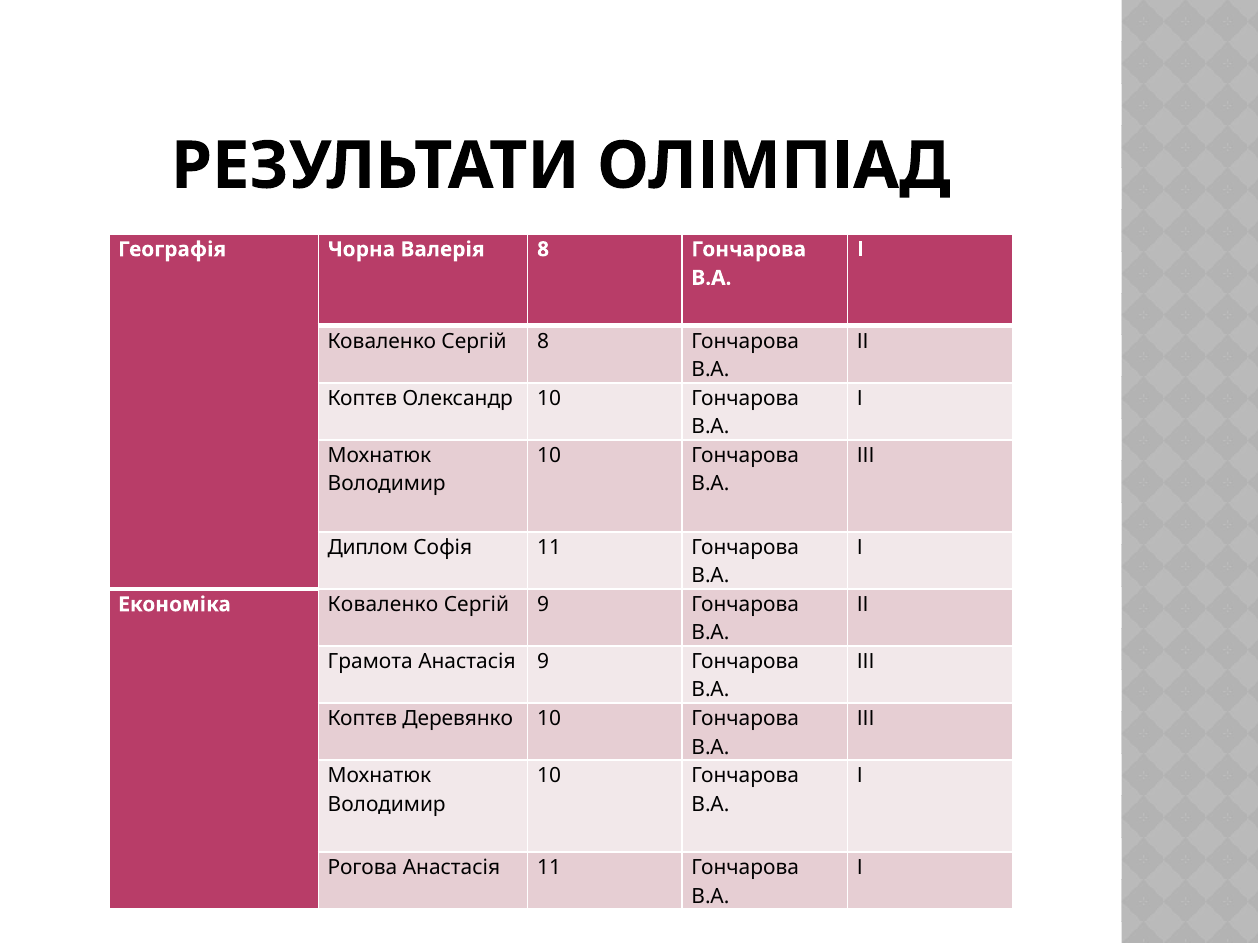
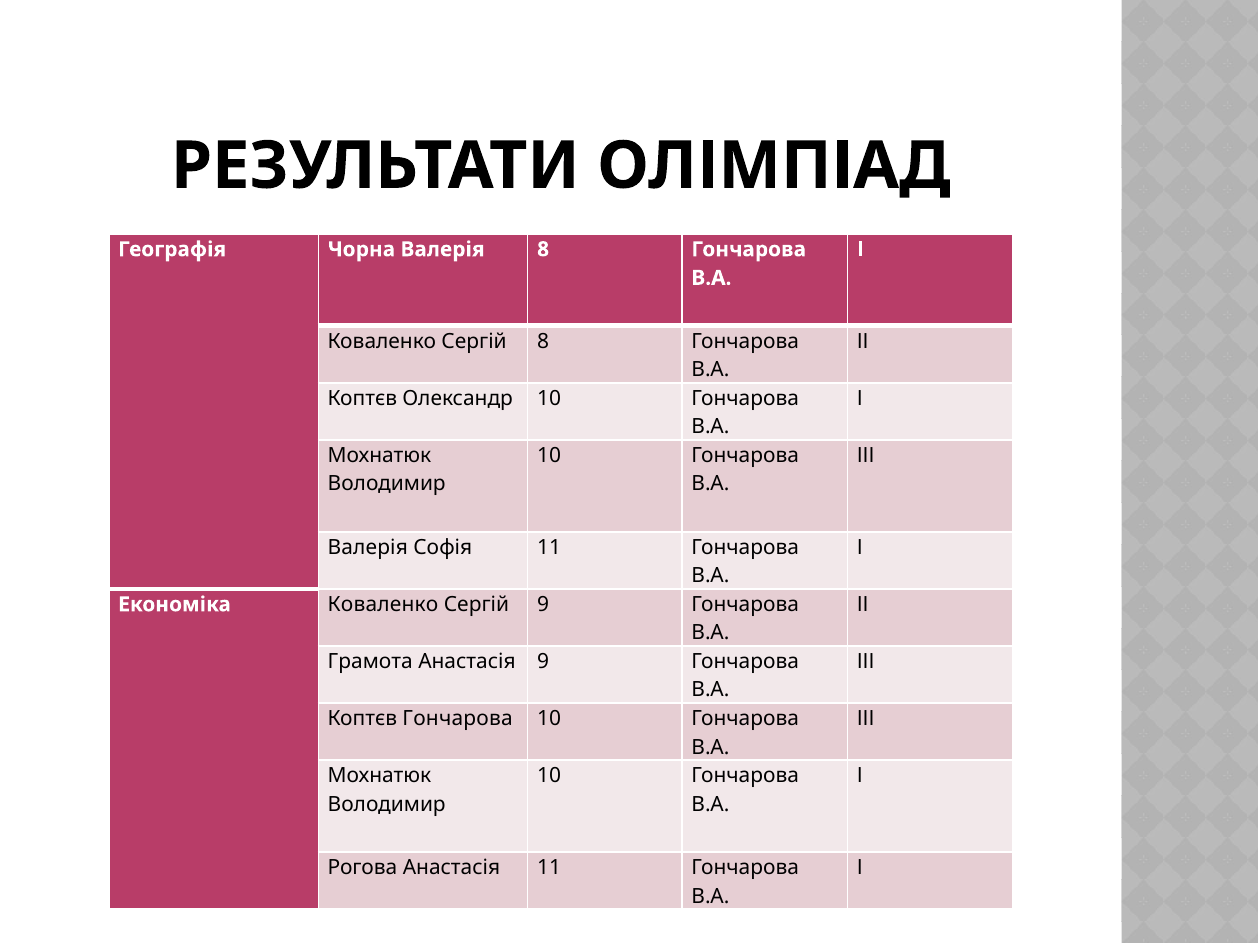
Диплом: Диплом -> Валерія (368, 548)
Коптєв Деревянко: Деревянко -> Гончарова (458, 719)
